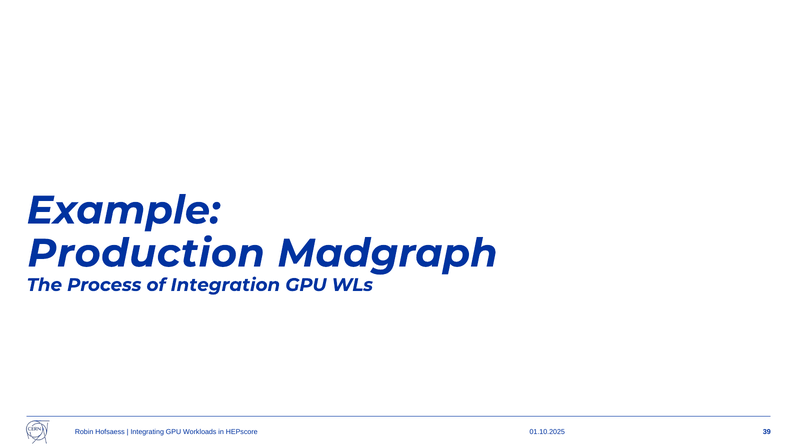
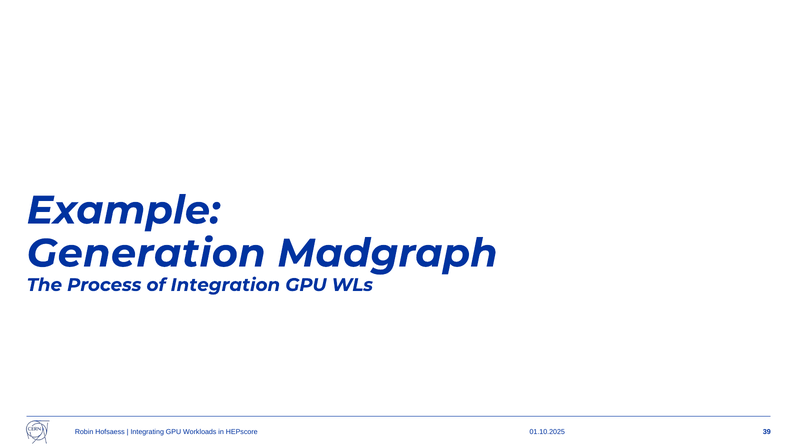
Production: Production -> Generation (146, 254)
